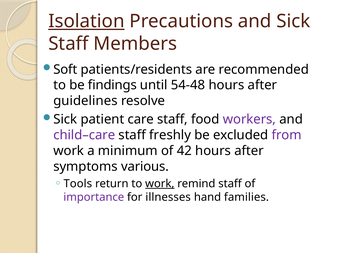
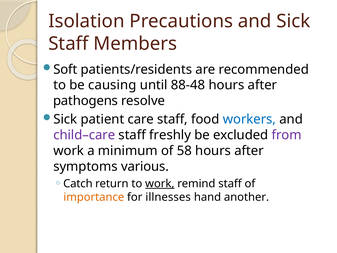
Isolation underline: present -> none (86, 21)
findings: findings -> causing (112, 85)
54-48: 54-48 -> 88-48 (188, 85)
guidelines: guidelines -> pathogens (86, 101)
workers colour: purple -> blue (249, 119)
42: 42 -> 58 (184, 151)
Tools: Tools -> Catch (78, 183)
importance colour: purple -> orange (94, 197)
families: families -> another (247, 197)
